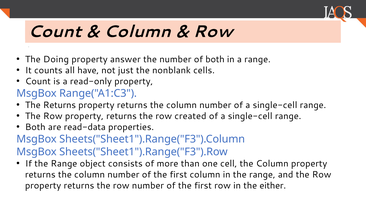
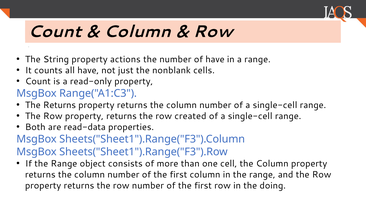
Doing: Doing -> String (56, 59)
answer: answer -> actions (125, 59)
of both: both -> have (215, 59)
either: either -> doing (273, 186)
